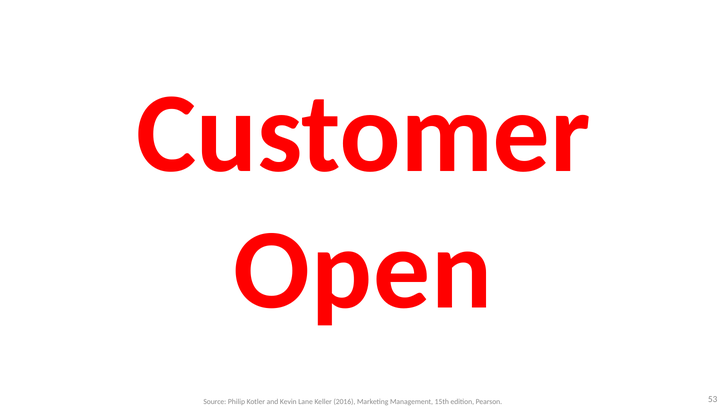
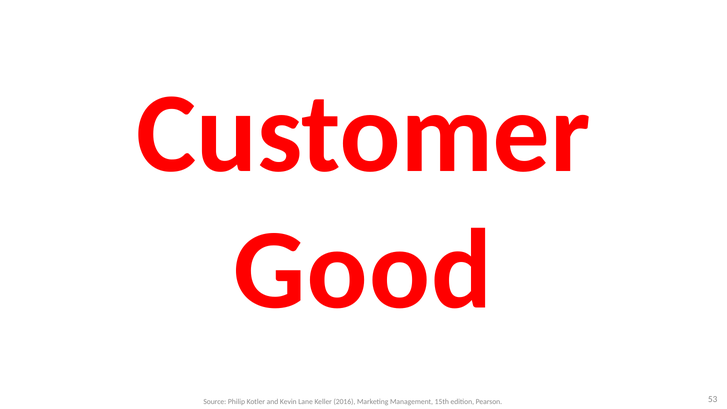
Open: Open -> Good (363, 270)
